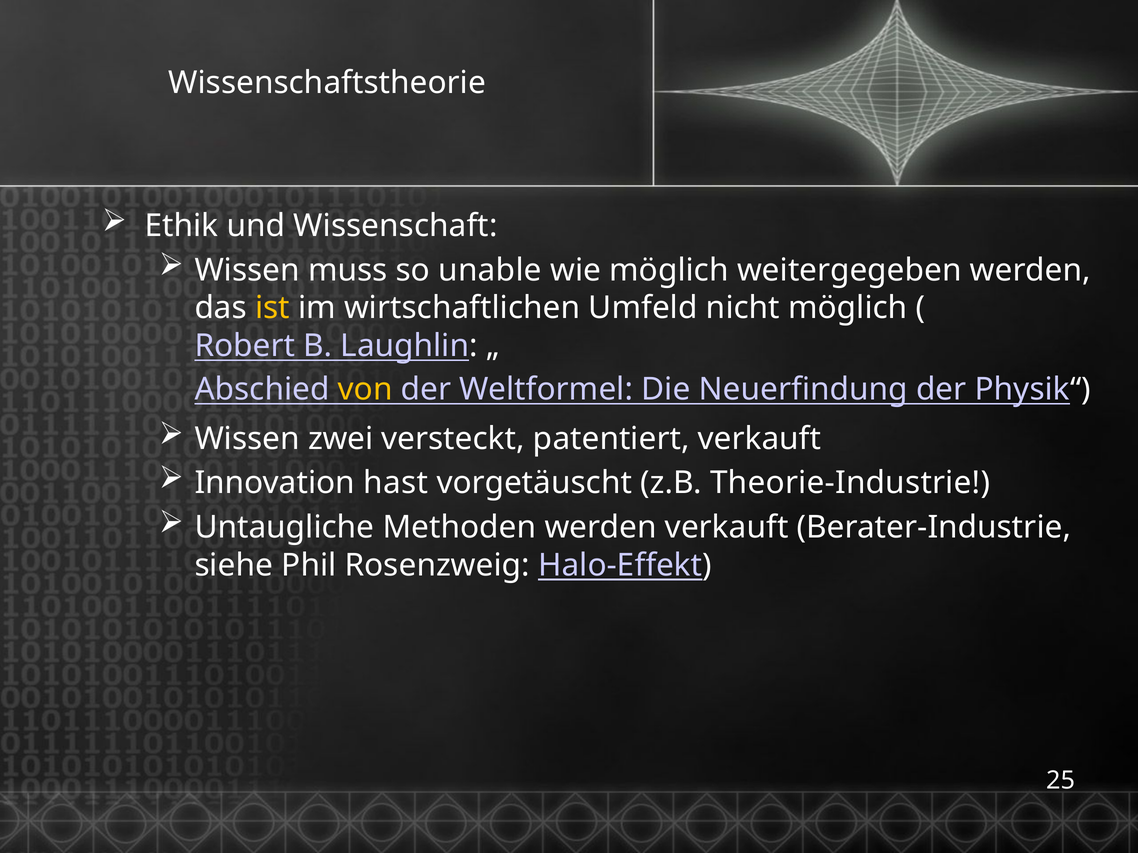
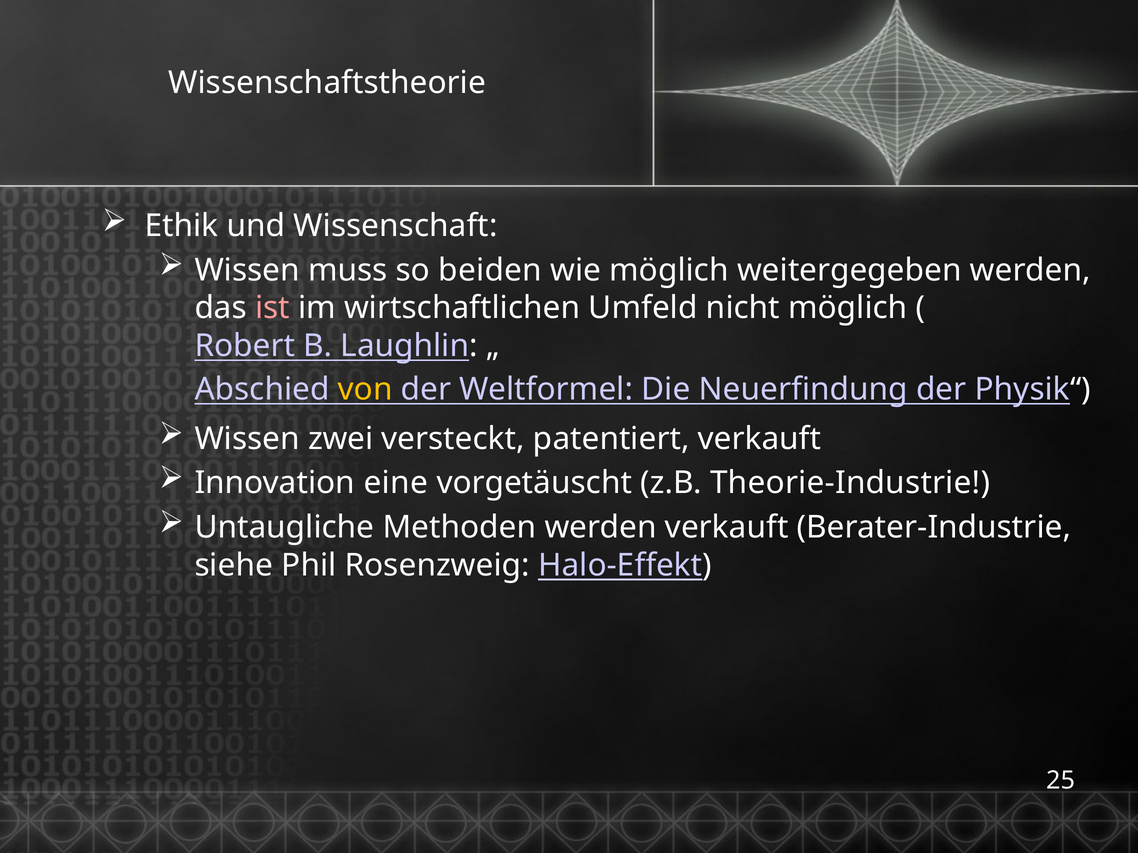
unable: unable -> beiden (490, 270)
ist colour: yellow -> pink (272, 308)
hast: hast -> eine (396, 483)
